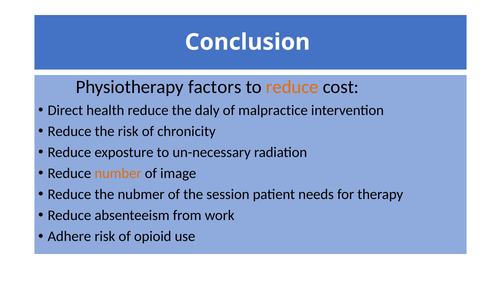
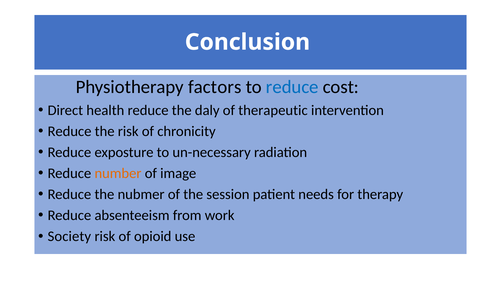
reduce colour: orange -> blue (292, 87)
malpractice: malpractice -> therapeutic (273, 110)
Adhere: Adhere -> Society (69, 236)
